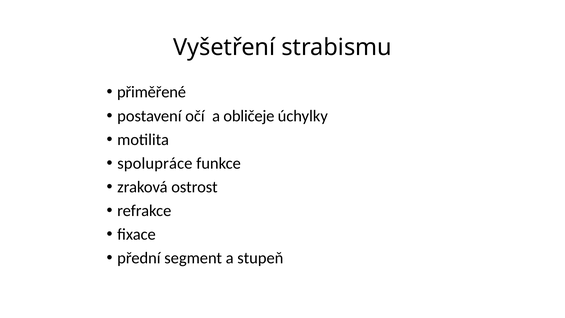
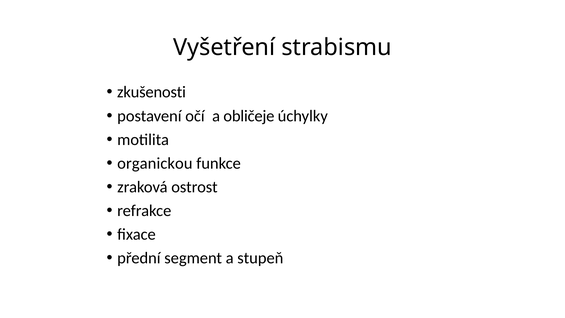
přiměřené: přiměřené -> zkušenosti (151, 92)
spolupráce: spolupráce -> organickou (155, 163)
